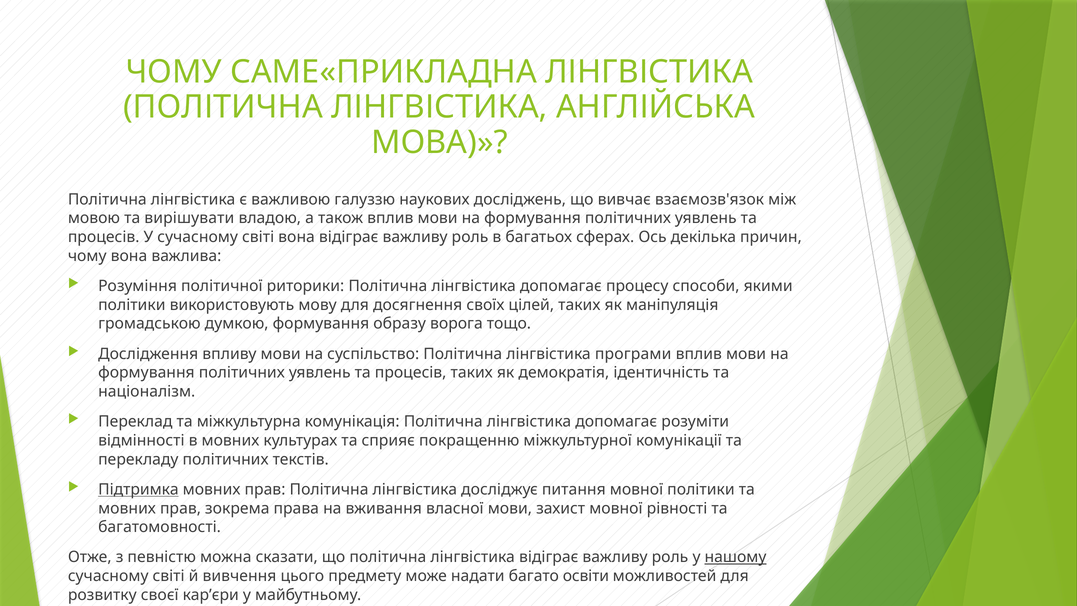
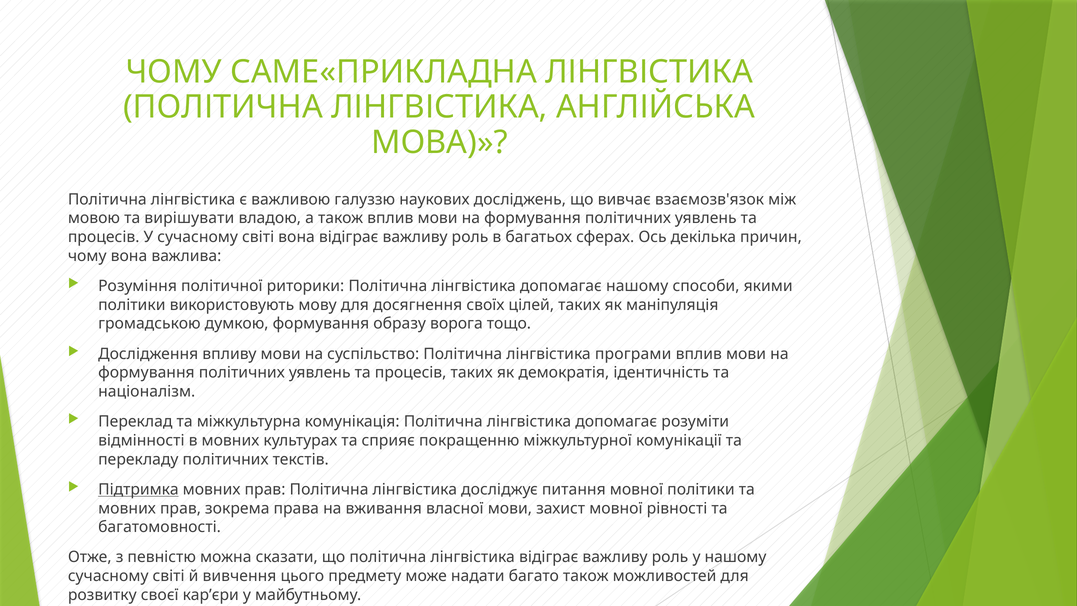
допомагає процесу: процесу -> нашому (637, 286)
нашому underline: present -> none (735, 557)
багато освіти: освіти -> також (586, 576)
